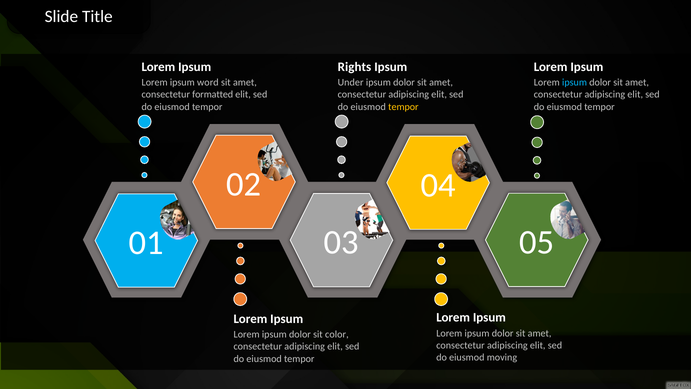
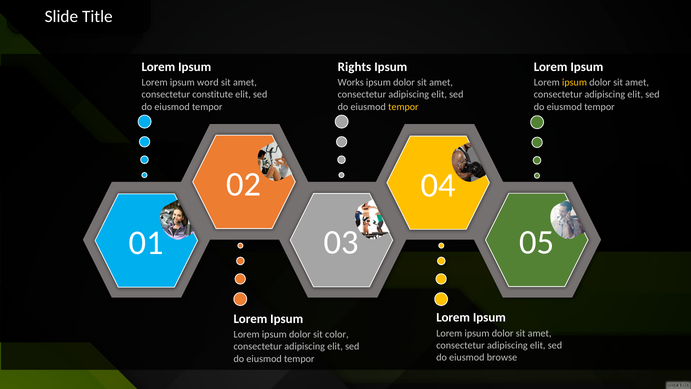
Under: Under -> Works (351, 82)
ipsum colour: light blue -> yellow (575, 82)
formatted: formatted -> constitute (213, 95)
moving: moving -> browse (502, 357)
